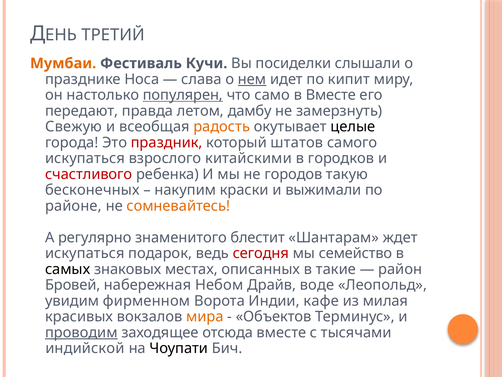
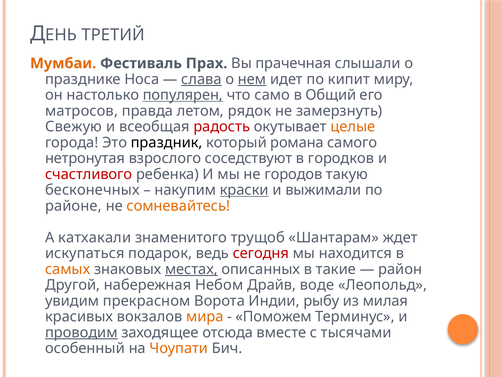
Кучи: Кучи -> Прах (207, 63)
посиделки: посиделки -> прачечная (293, 63)
слава underline: none -> present (201, 79)
в Вместе: Вместе -> Общий (331, 95)
передают: передают -> матросов (82, 111)
дамбу: дамбу -> рядок (250, 111)
радость colour: orange -> red (222, 127)
целые colour: black -> orange (353, 127)
праздник colour: red -> black (167, 142)
штатов: штатов -> романа (297, 142)
искупаться: искупаться -> нетронутая (85, 158)
китайскими: китайскими -> соседствуют (249, 158)
краски underline: none -> present (244, 190)
регулярно: регулярно -> катхакали (95, 237)
блестит: блестит -> трущоб (258, 237)
семейство: семейство -> находится (355, 253)
самых colour: black -> orange (68, 269)
местах underline: none -> present (191, 269)
Бровей: Бровей -> Другой (73, 285)
фирменном: фирменном -> прекрасном (147, 300)
кафе: кафе -> рыбу (321, 300)
Объектов: Объектов -> Поможем (274, 316)
индийской: индийской -> особенный (85, 348)
Чоупати colour: black -> orange (179, 348)
